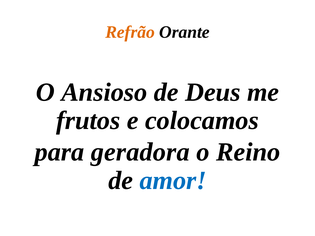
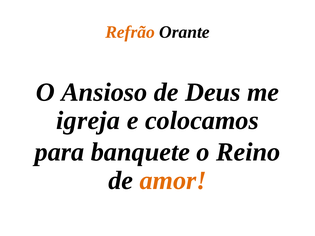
frutos: frutos -> igreja (88, 121)
geradora: geradora -> banquete (140, 152)
amor colour: blue -> orange (173, 181)
